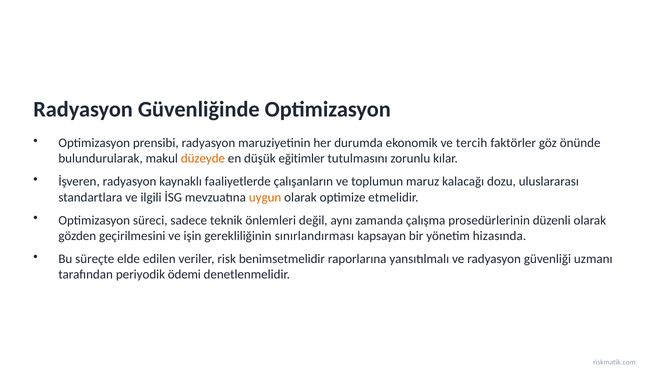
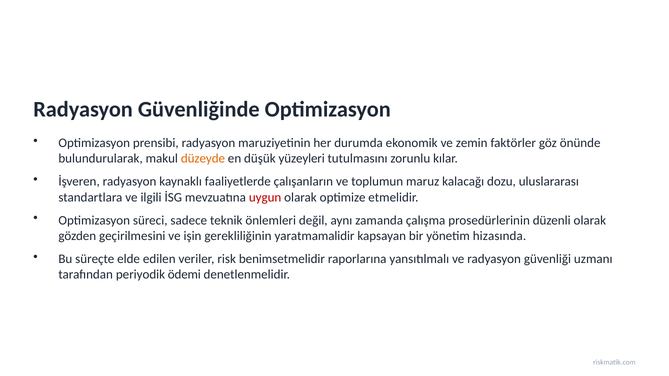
tercih: tercih -> zemin (472, 143)
eğitimler: eğitimler -> yüzeyleri (302, 159)
uygun colour: orange -> red (265, 197)
sınırlandırması: sınırlandırması -> yaratmamalidir (315, 236)
